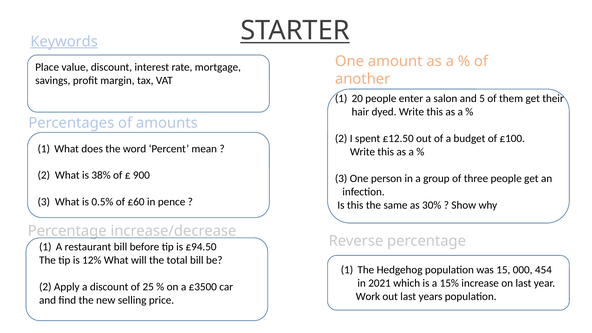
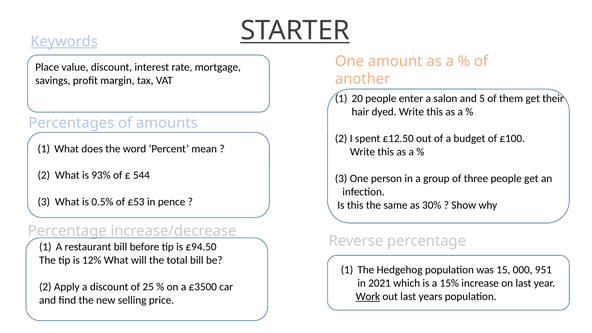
38%: 38% -> 93% (101, 175)
900: 900 -> 544 (141, 175)
£60: £60 -> £53 (136, 202)
454: 454 -> 951 (543, 270)
Work underline: none -> present (368, 297)
